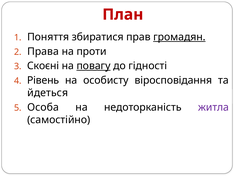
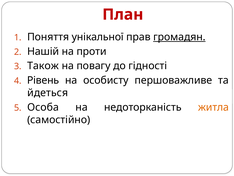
збиратися: збиратися -> унікальної (98, 37)
Права: Права -> Нашій (43, 51)
Скоєні: Скоєні -> Також (43, 66)
повагу underline: present -> none (94, 66)
віросповідання: віросповідання -> першоважливе (173, 80)
житла colour: purple -> orange (214, 107)
